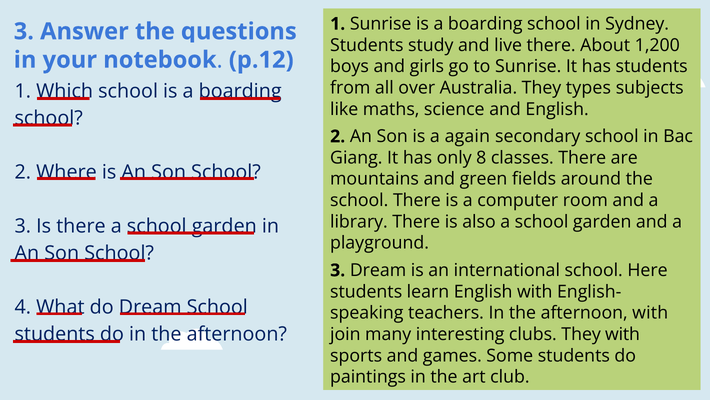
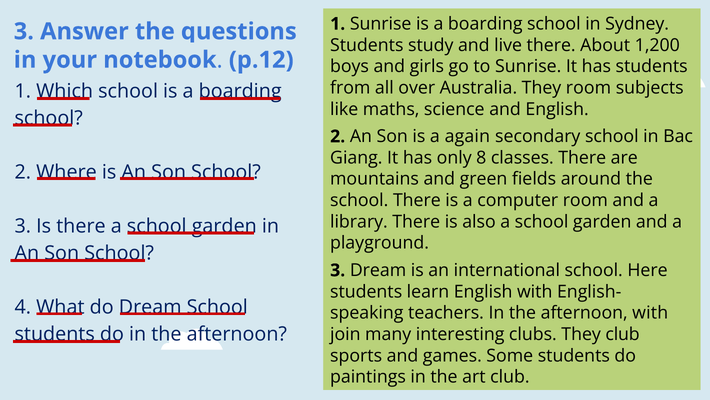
They types: types -> room (588, 88)
They with: with -> club (623, 334)
